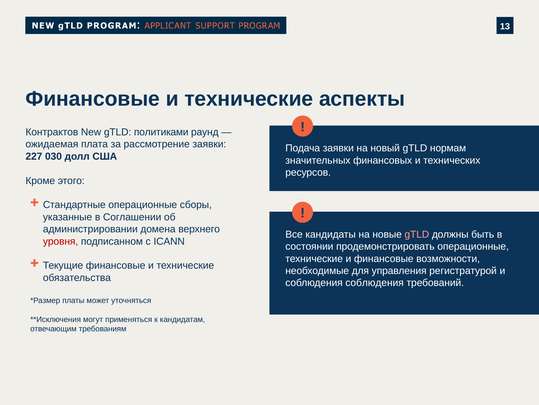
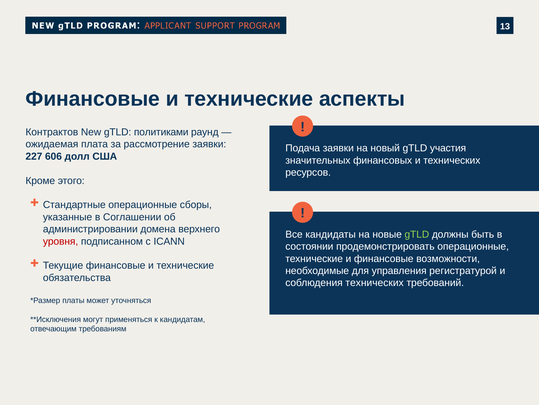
нормам: нормам -> участия (448, 148)
030: 030 -> 606 (53, 156)
gTLD colour: pink -> light green (417, 234)
соблюдения соблюдения: соблюдения -> технических (375, 282)
